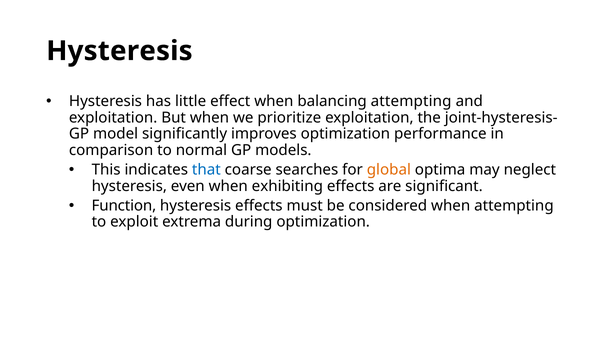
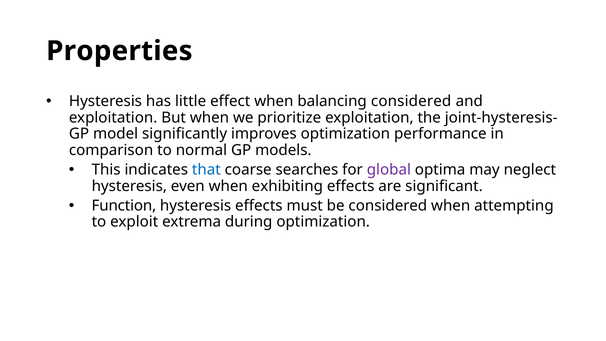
Hysteresis: Hysteresis -> Properties (119, 51)
balancing attempting: attempting -> considered (411, 101)
global colour: orange -> purple (389, 170)
